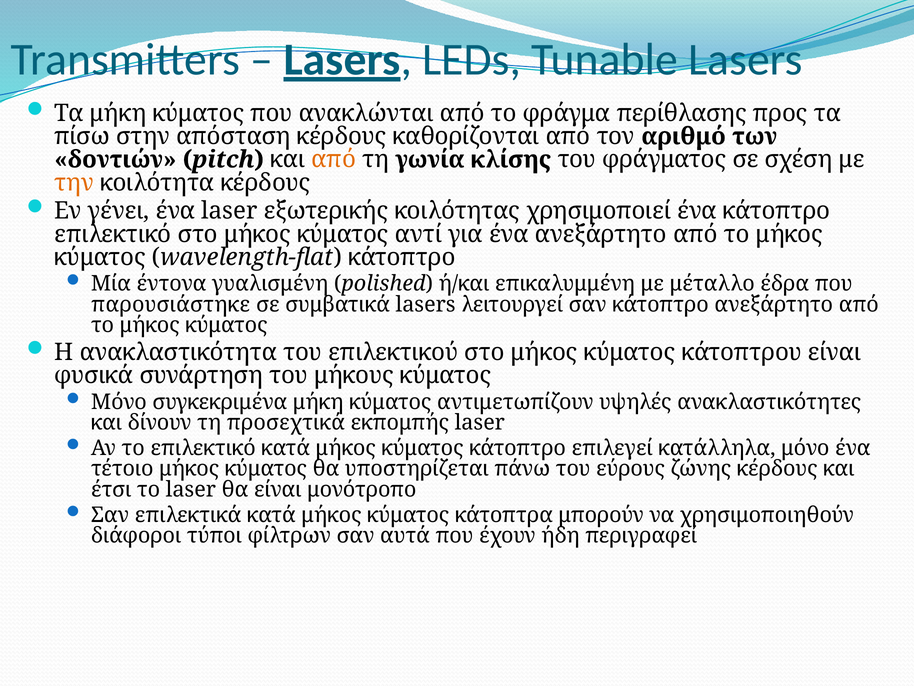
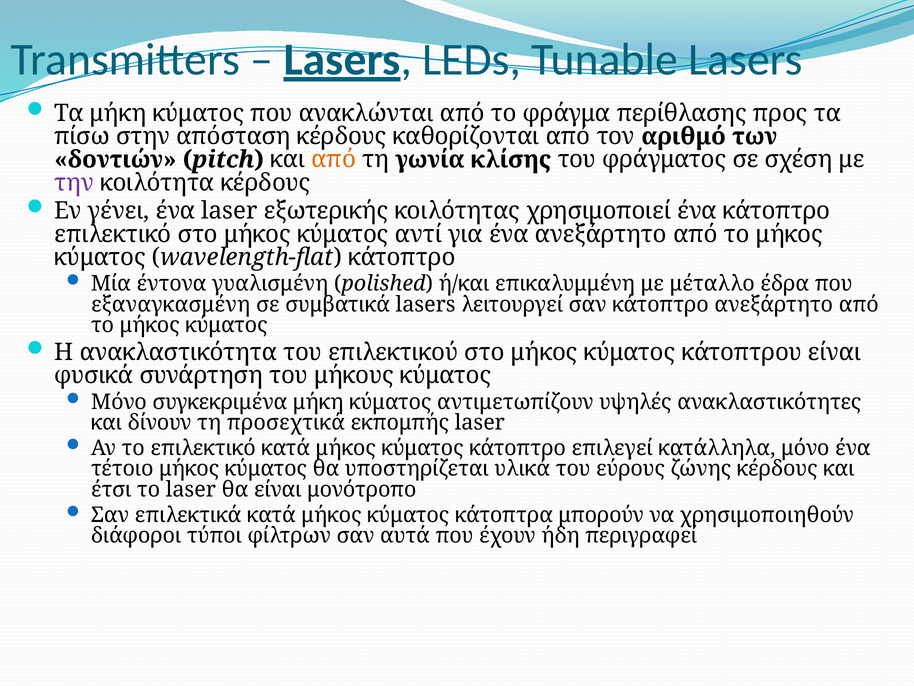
την colour: orange -> purple (74, 183)
παρουσιάστηκε: παρουσιάστηκε -> εξαναγκασμένη (171, 304)
πάνω: πάνω -> υλικά (522, 468)
